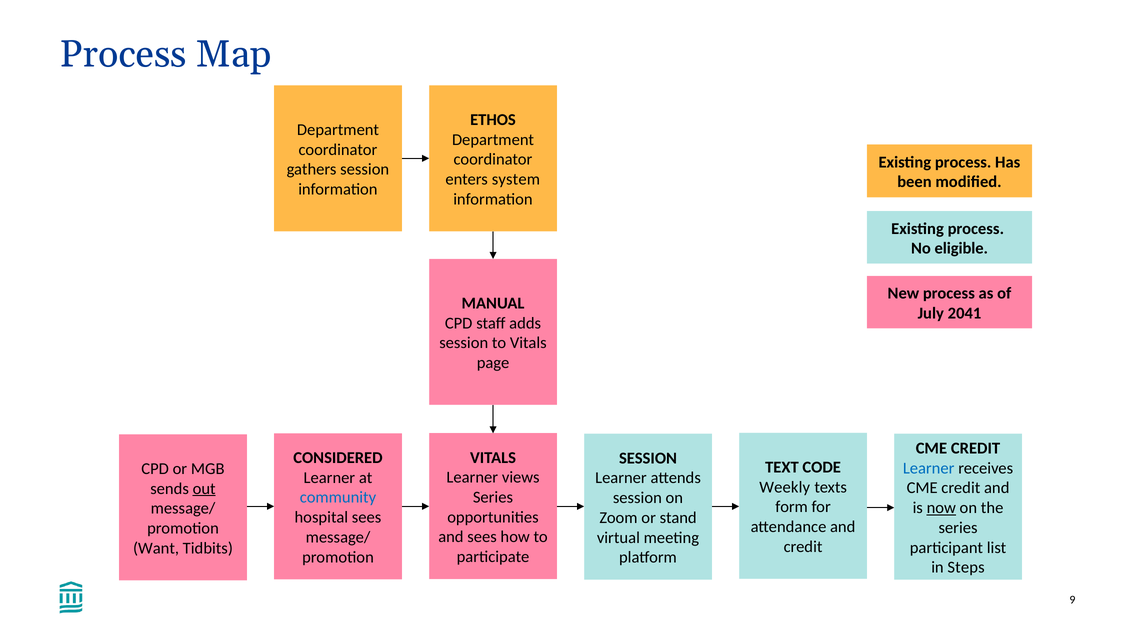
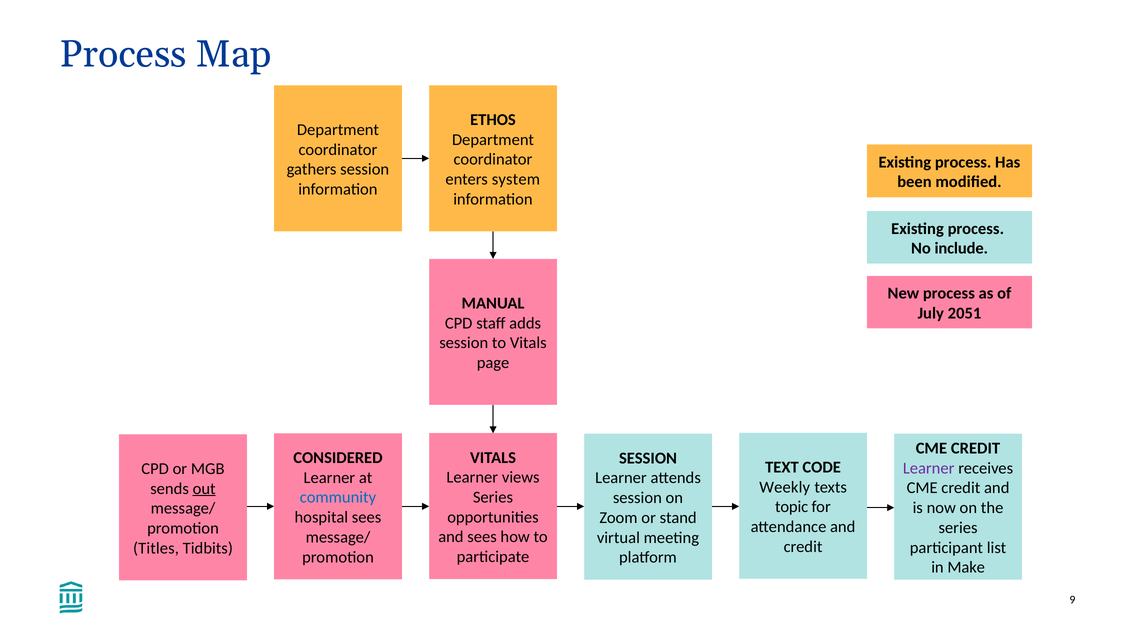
eligible: eligible -> include (961, 249)
2041: 2041 -> 2051 (965, 313)
Learner colour: blue -> purple (929, 468)
form: form -> topic (792, 507)
now underline: present -> none (941, 508)
Want: Want -> Titles (156, 549)
Steps: Steps -> Make (966, 568)
